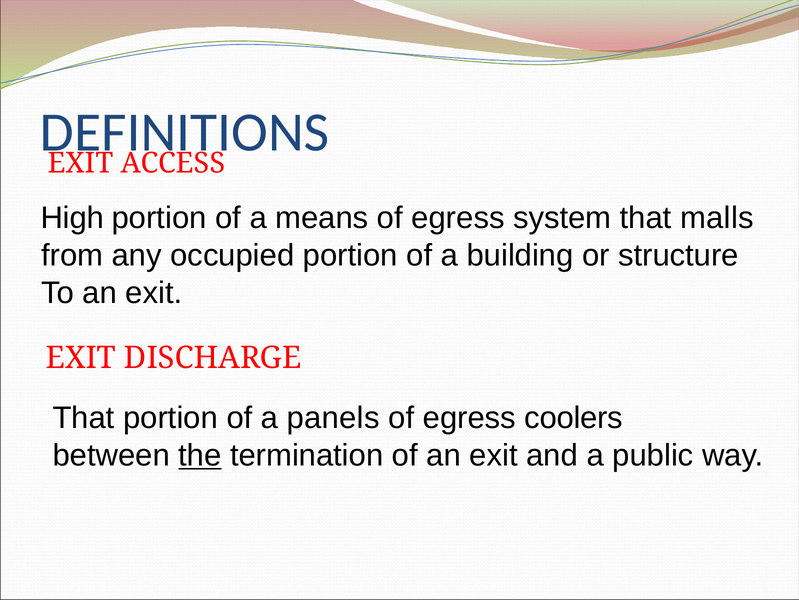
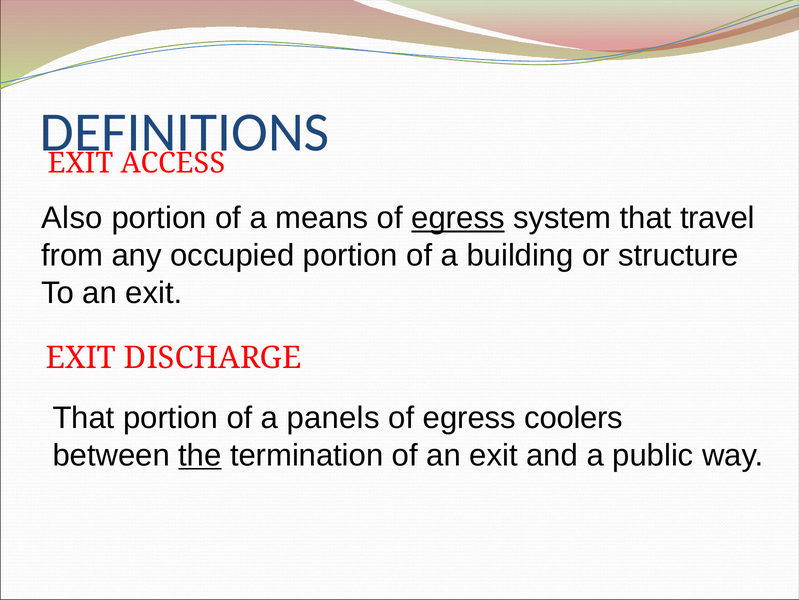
High: High -> Also (72, 218)
egress underline: none -> present (458, 218)
malls: malls -> travel (717, 218)
